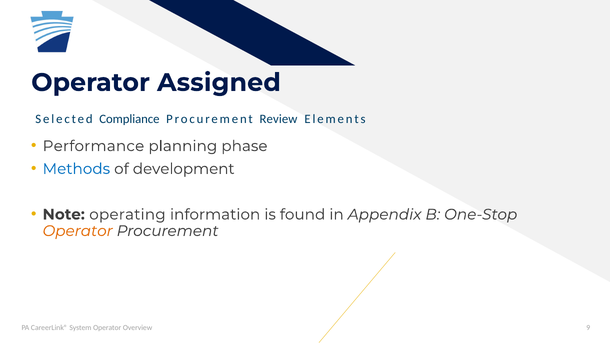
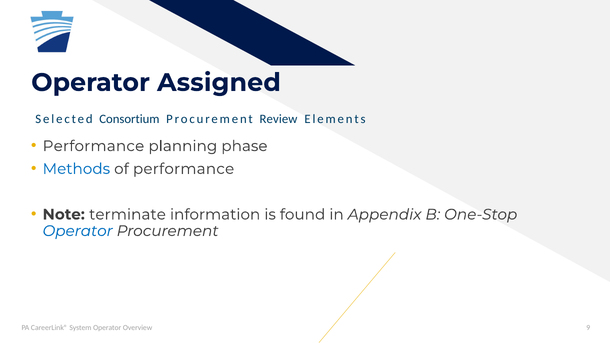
Compliance: Compliance -> Consortium (129, 119)
of development: development -> performance (184, 169)
operating: operating -> terminate (128, 215)
Operator colour: orange -> blue (78, 231)
